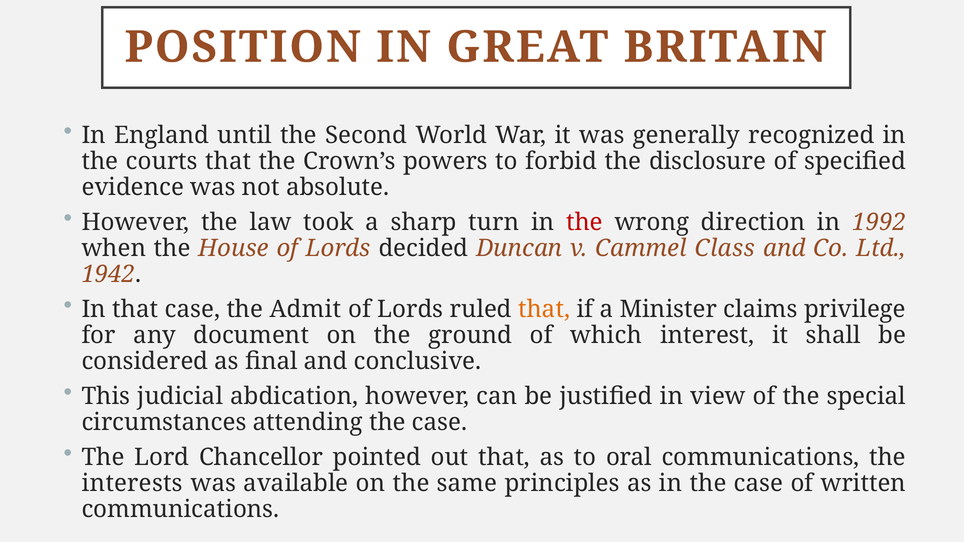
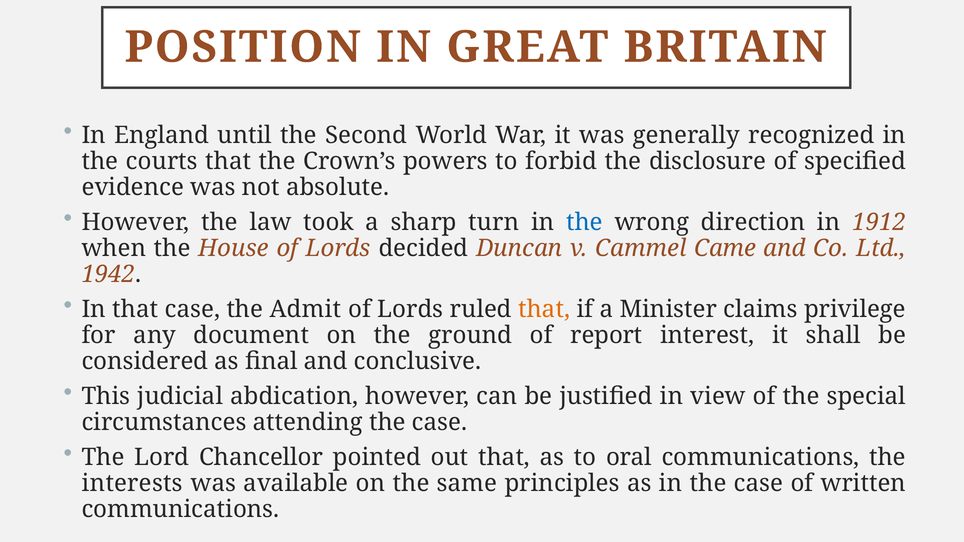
the colour: red -> blue (584, 222)
1992: 1992 -> 1912 (879, 222)
Class: Class -> Came (725, 248)
which: which -> report (606, 335)
